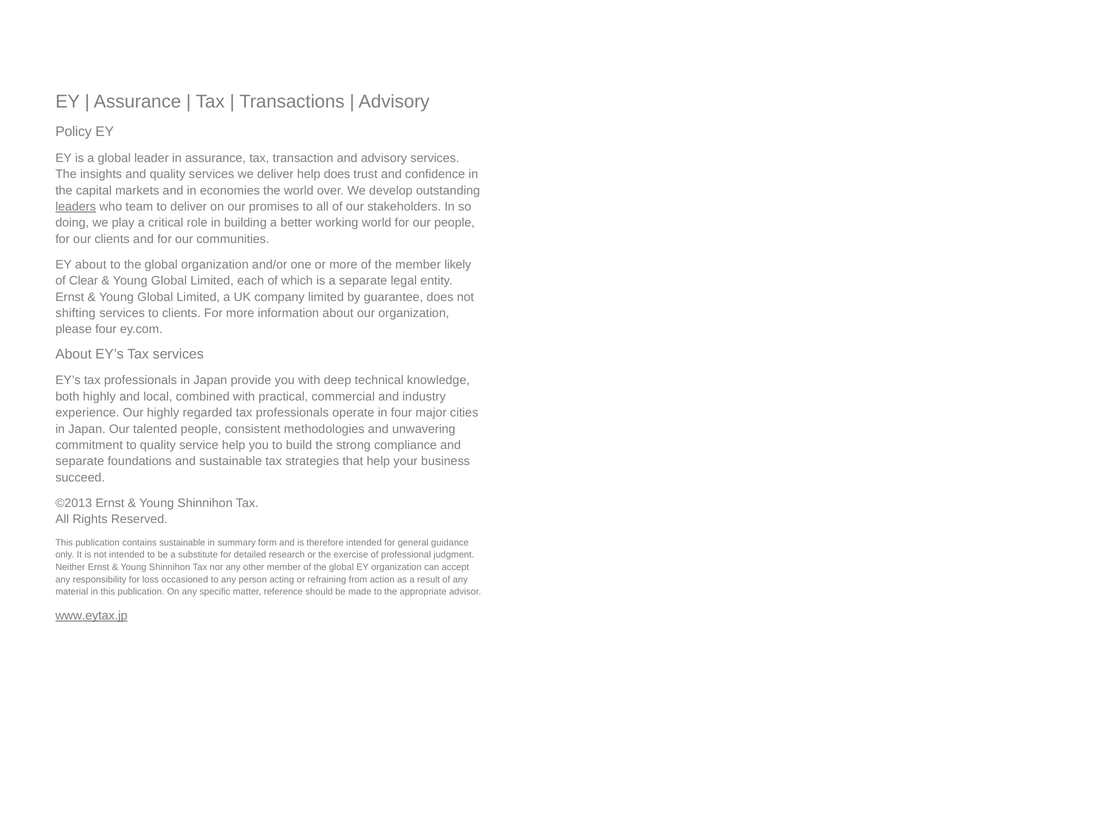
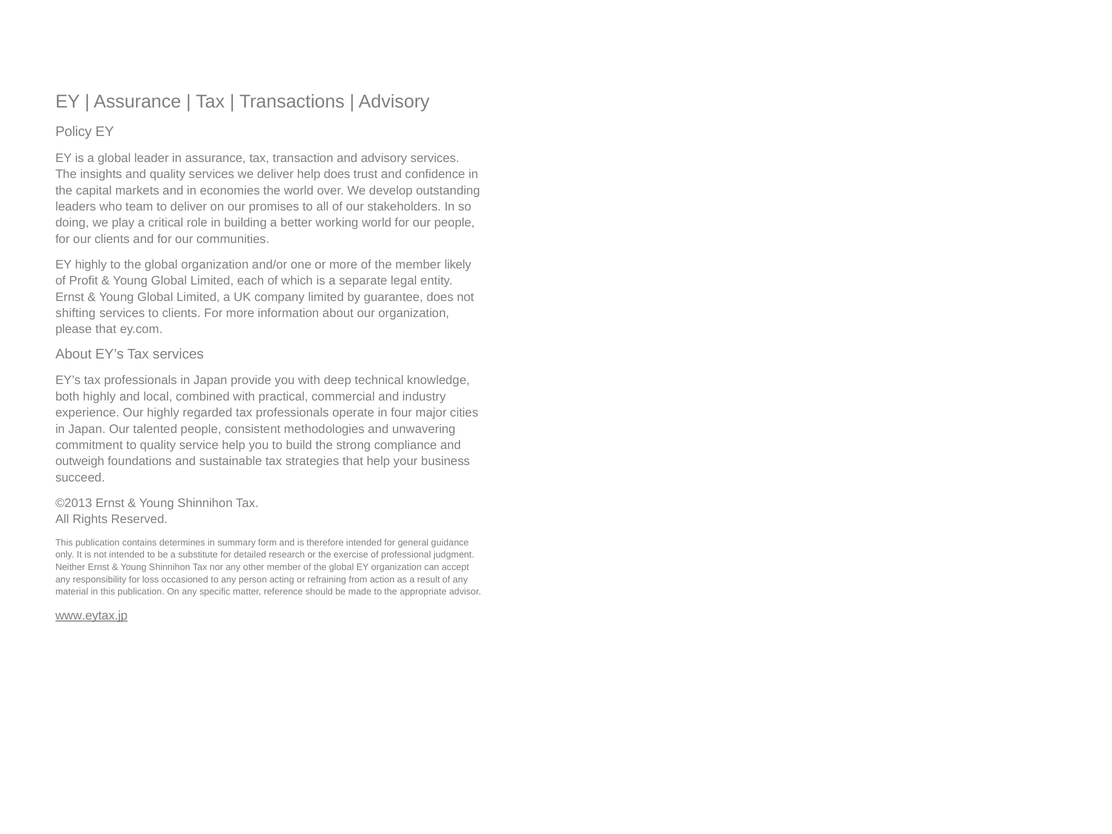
leaders underline: present -> none (76, 207)
EY about: about -> highly (91, 265)
Clear: Clear -> Profit (84, 281)
please four: four -> that (106, 329)
separate: separate -> outweigh (80, 461)
contains sustainable: sustainable -> determines (182, 542)
